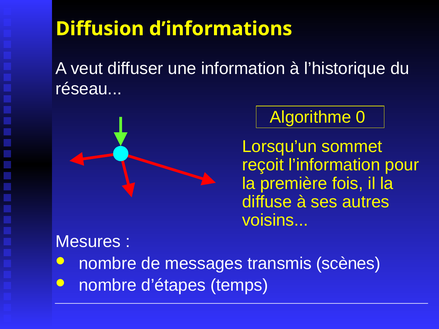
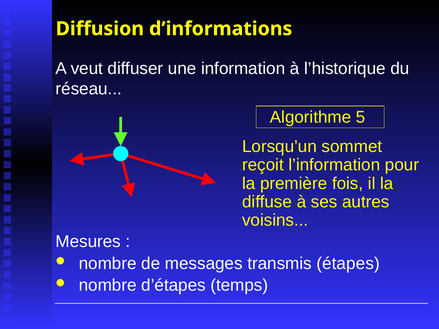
0: 0 -> 5 (361, 117)
scènes: scènes -> étapes (348, 264)
